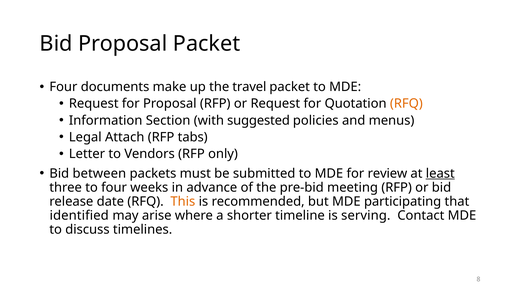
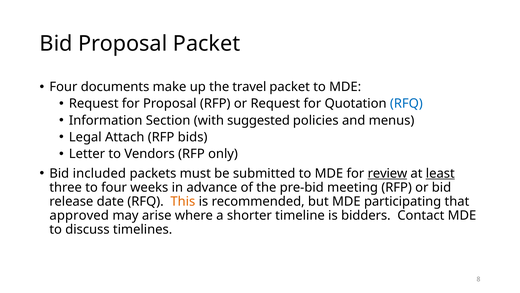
RFQ colour: orange -> blue (406, 103)
tabs: tabs -> bids (193, 137)
between: between -> included (99, 173)
review underline: none -> present (387, 173)
identified: identified -> approved (79, 215)
serving: serving -> bidders (366, 215)
